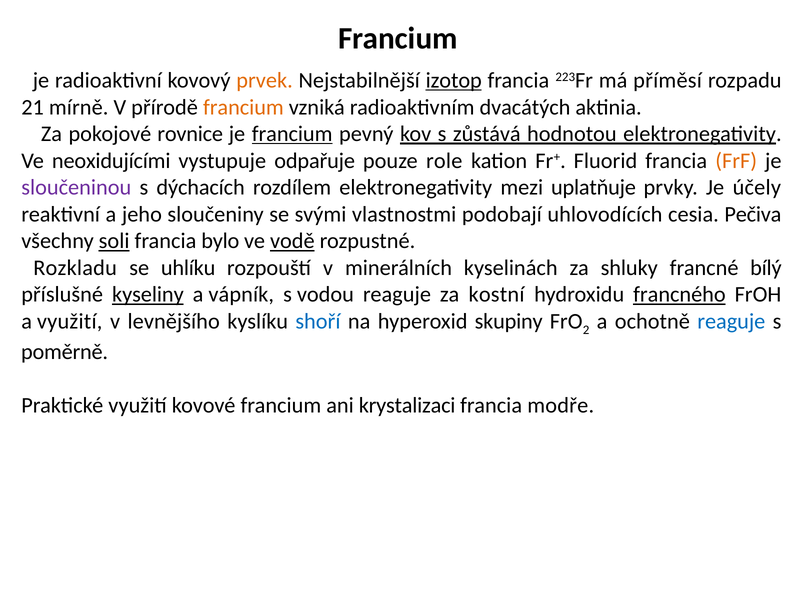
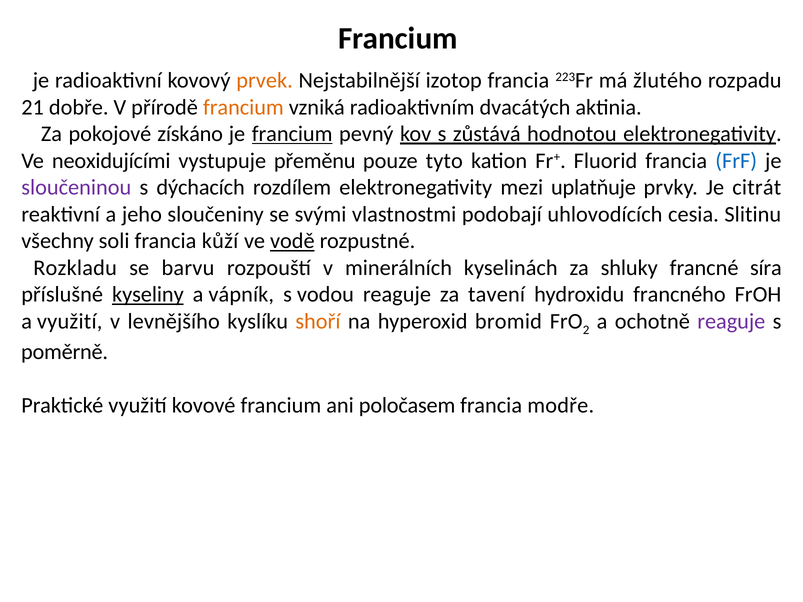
izotop underline: present -> none (454, 80)
příměsí: příměsí -> žlutého (668, 80)
mírně: mírně -> dobře (79, 107)
rovnice: rovnice -> získáno (190, 134)
odpařuje: odpařuje -> přeměnu (315, 161)
role: role -> tyto (444, 161)
FrF colour: orange -> blue (736, 161)
účely: účely -> citrát (757, 188)
Pečiva: Pečiva -> Slitinu (753, 214)
soli underline: present -> none (114, 241)
bylo: bylo -> kůží (220, 241)
uhlíku: uhlíku -> barvu (188, 268)
bílý: bílý -> síra (766, 268)
kostní: kostní -> tavení (497, 295)
francného underline: present -> none (679, 295)
shoří colour: blue -> orange (318, 321)
skupiny: skupiny -> bromid (508, 321)
reaguje colour: blue -> purple (731, 321)
krystalizaci: krystalizaci -> poločasem (407, 405)
